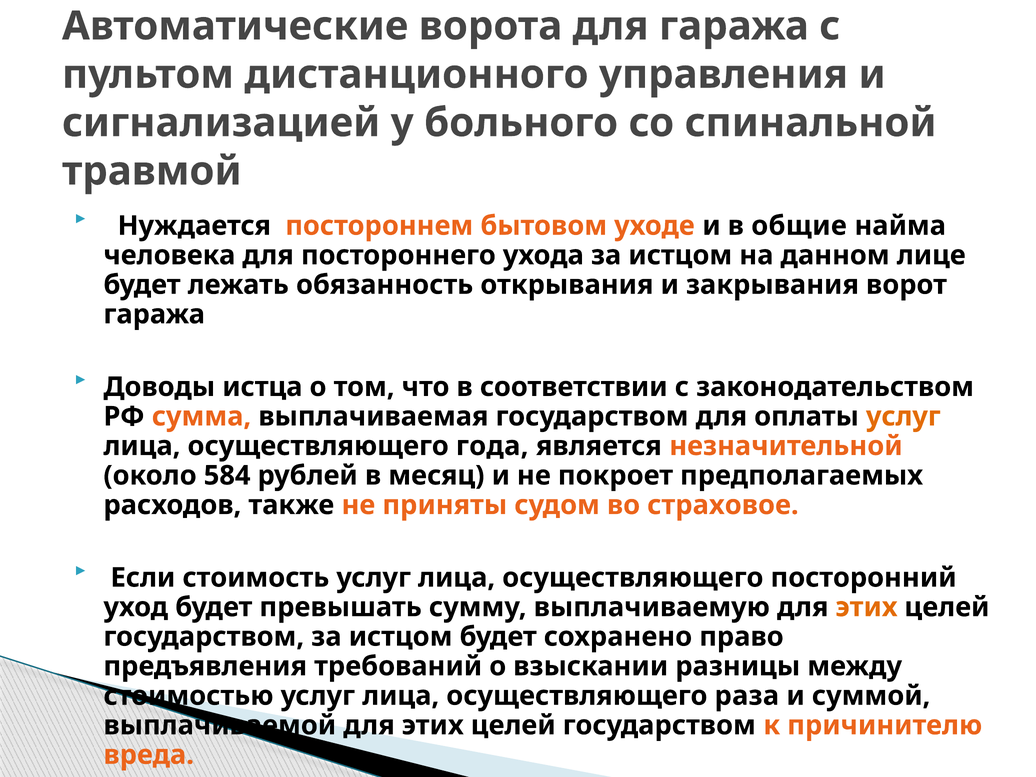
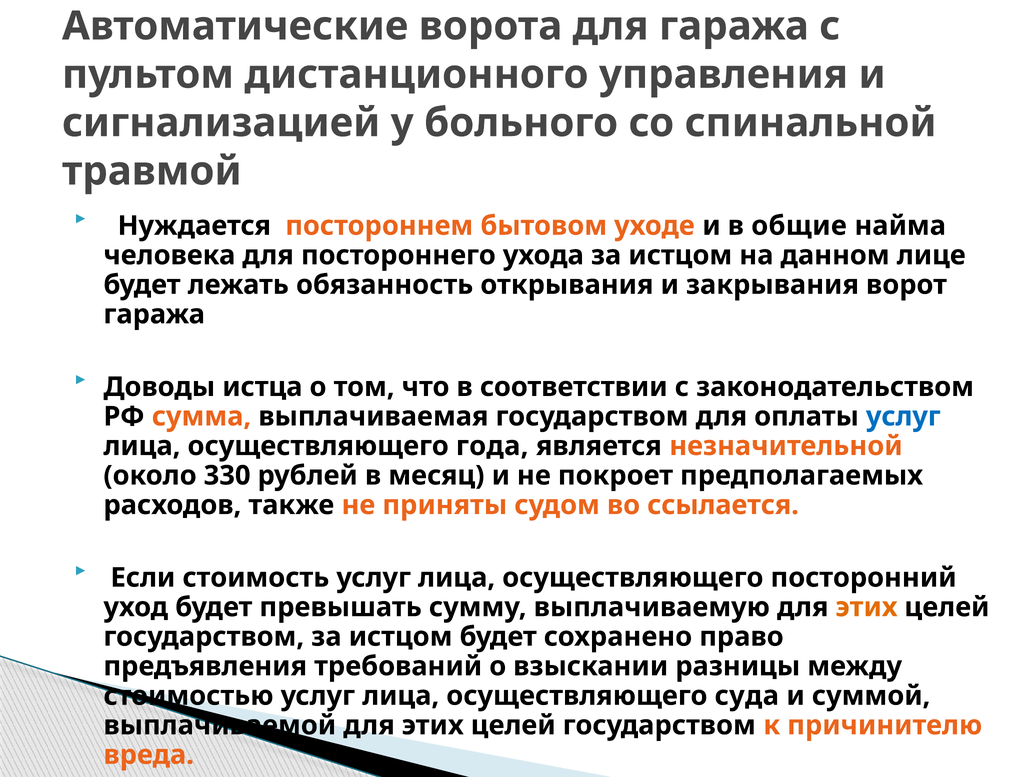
услуг colour: orange -> blue (903, 416)
584: 584 -> 330 (227, 476)
страховое: страховое -> ссылается (723, 505)
раза: раза -> суда (747, 696)
